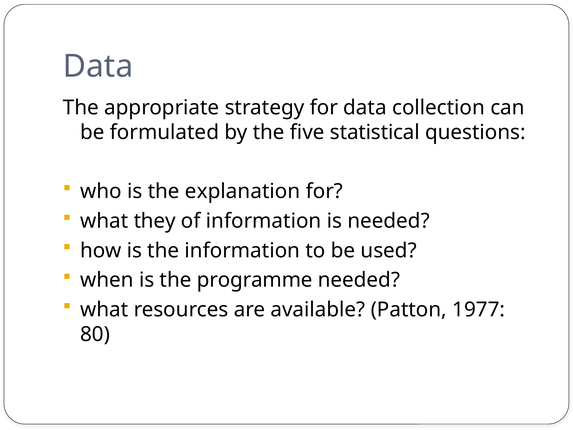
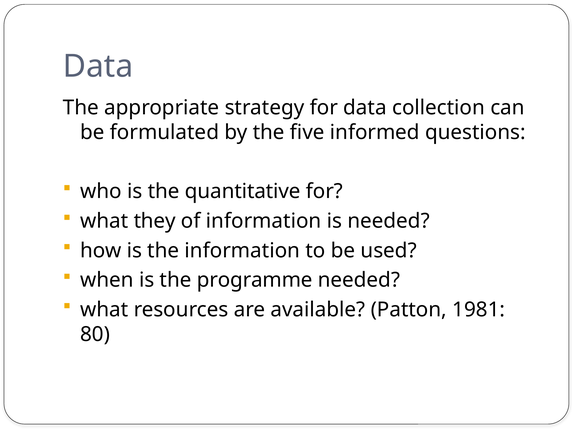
statistical: statistical -> informed (375, 132)
explanation: explanation -> quantitative (243, 191)
1977: 1977 -> 1981 (479, 309)
